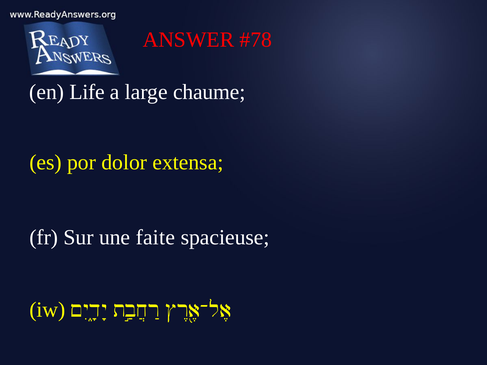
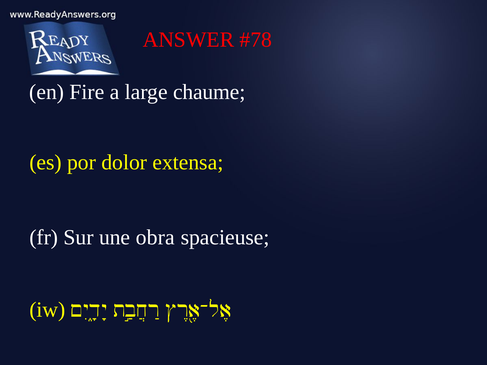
Life: Life -> Fire (87, 92)
faite: faite -> obra (155, 238)
